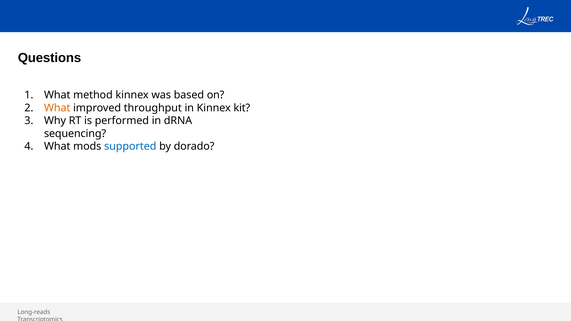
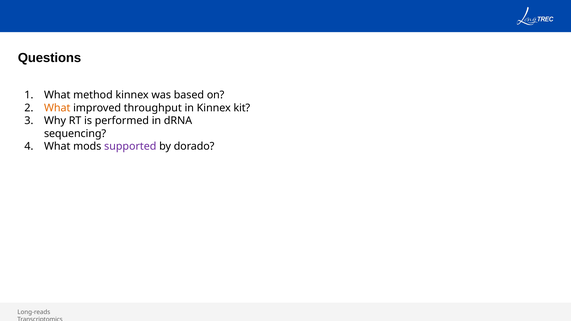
supported colour: blue -> purple (130, 147)
